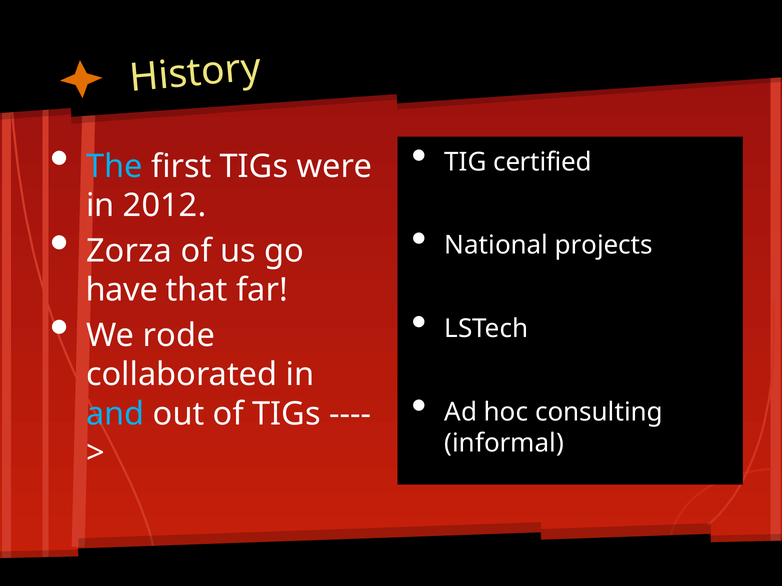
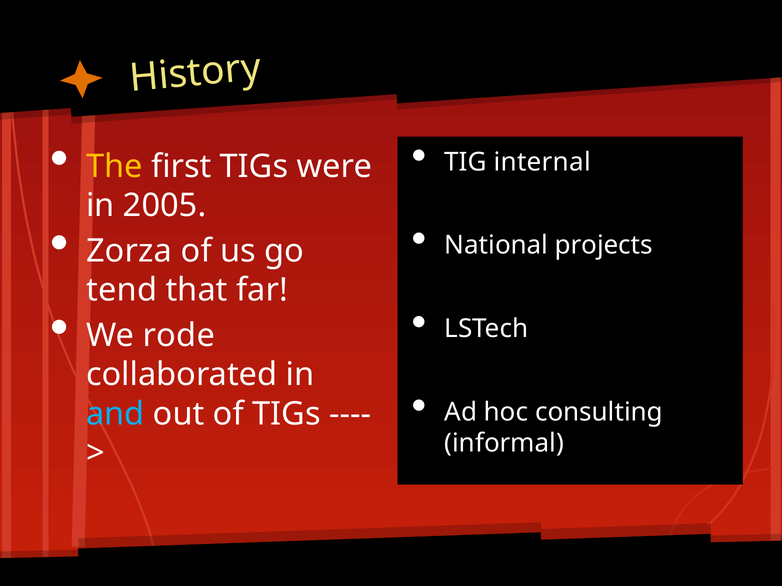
The colour: light blue -> yellow (114, 166)
certified: certified -> internal (542, 162)
2012: 2012 -> 2005 (165, 206)
have: have -> tend (122, 290)
